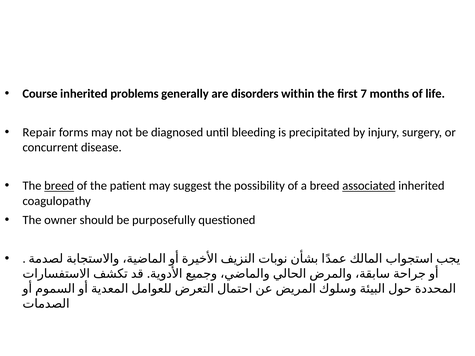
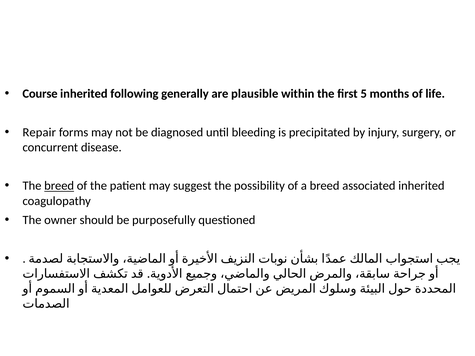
problems: problems -> following (134, 94)
disorders: disorders -> plausible (255, 94)
7: 7 -> 5 (364, 94)
associated underline: present -> none (369, 186)
